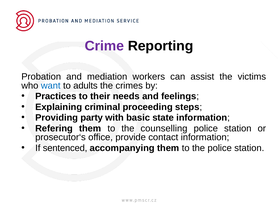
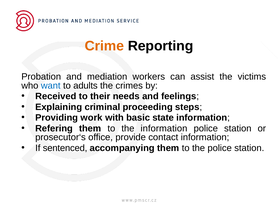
Crime colour: purple -> orange (104, 46)
Practices: Practices -> Received (56, 97)
party: party -> work (92, 118)
the counselling: counselling -> information (164, 129)
